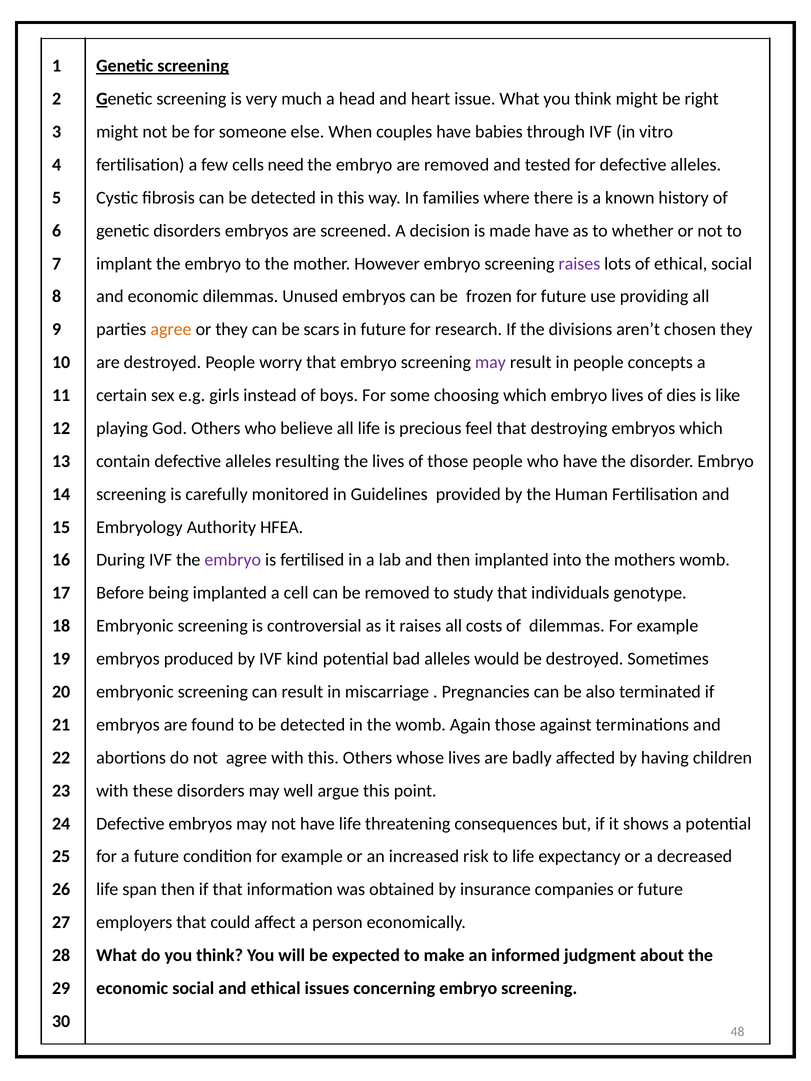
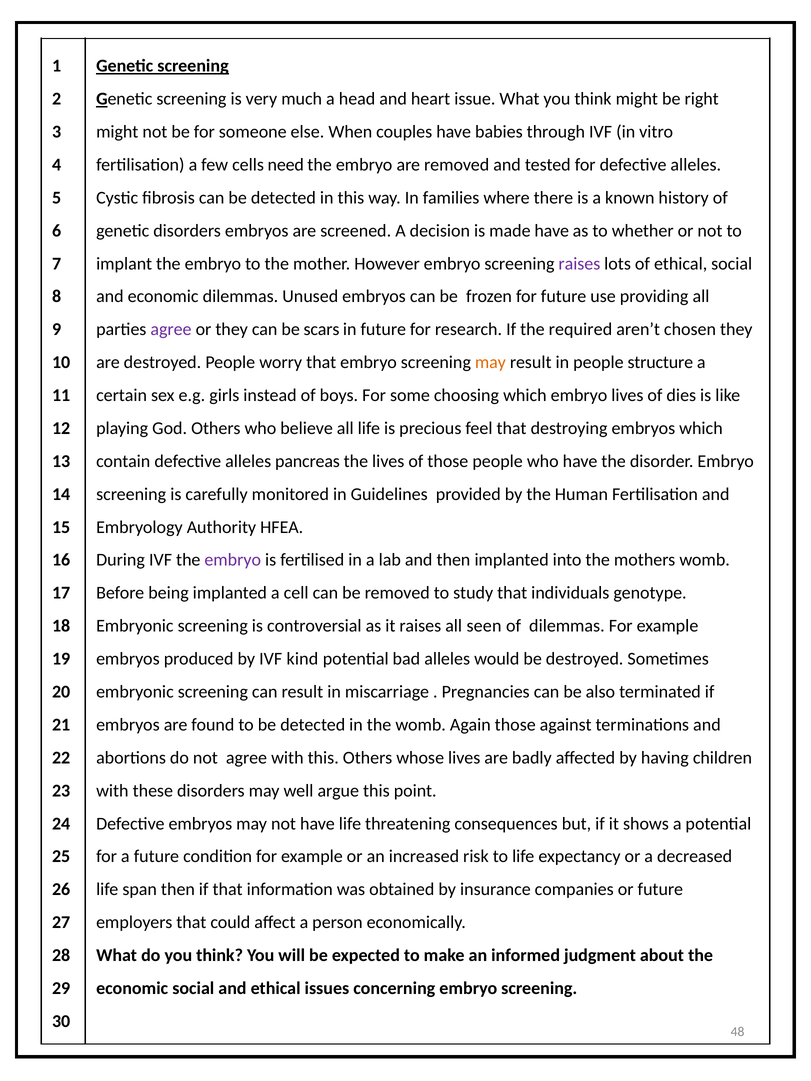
agree colour: orange -> purple (171, 330)
divisions: divisions -> required (580, 330)
may colour: purple -> orange (490, 363)
concepts: concepts -> structure (660, 363)
resulting: resulting -> pancreas (307, 461)
costs: costs -> seen (484, 626)
